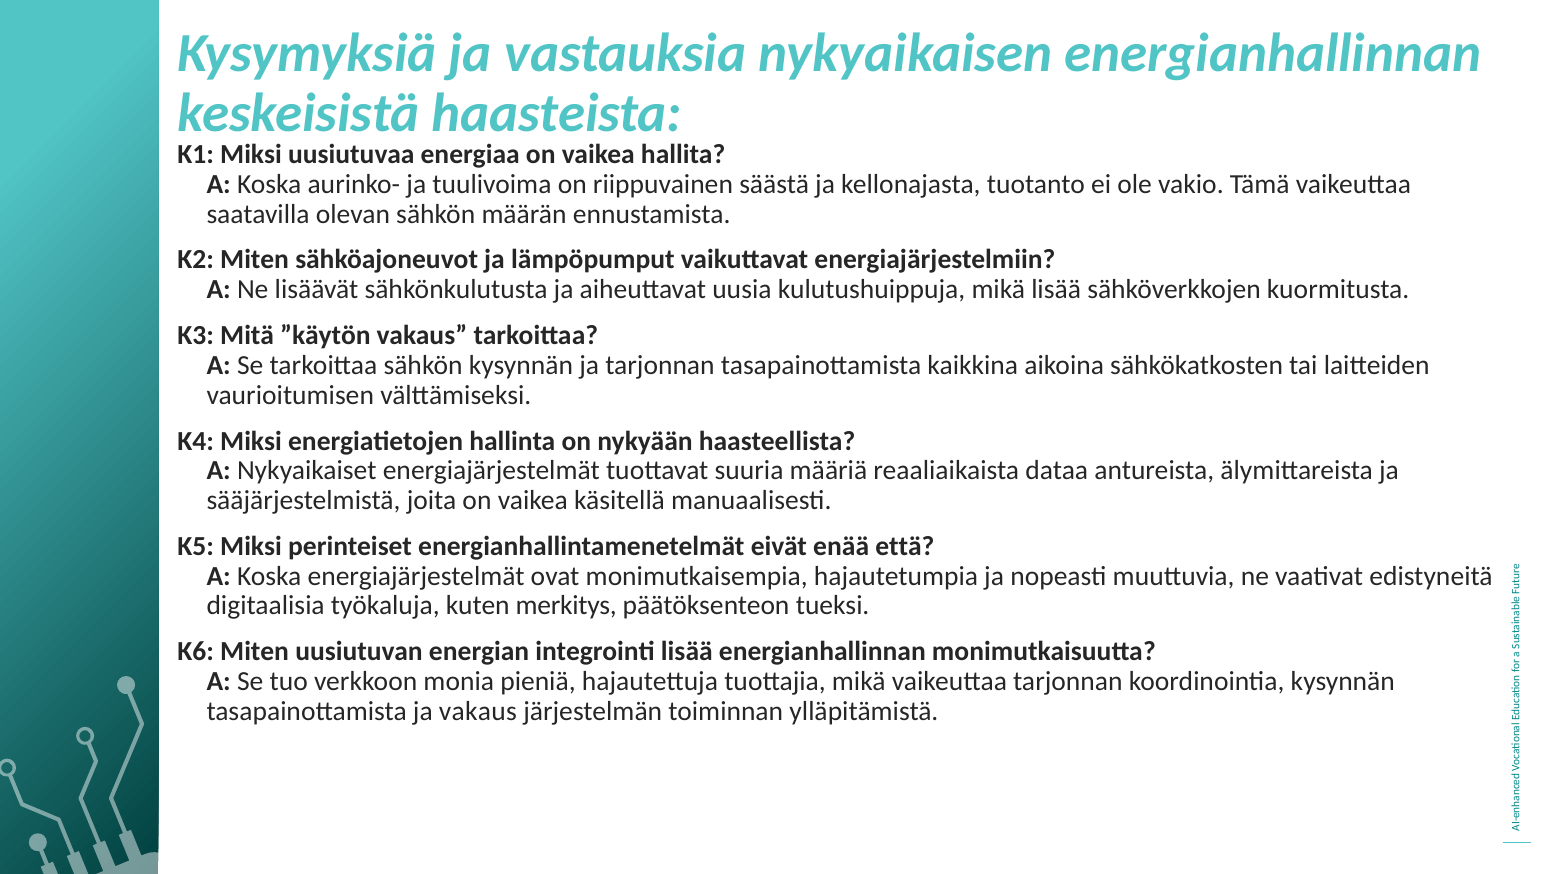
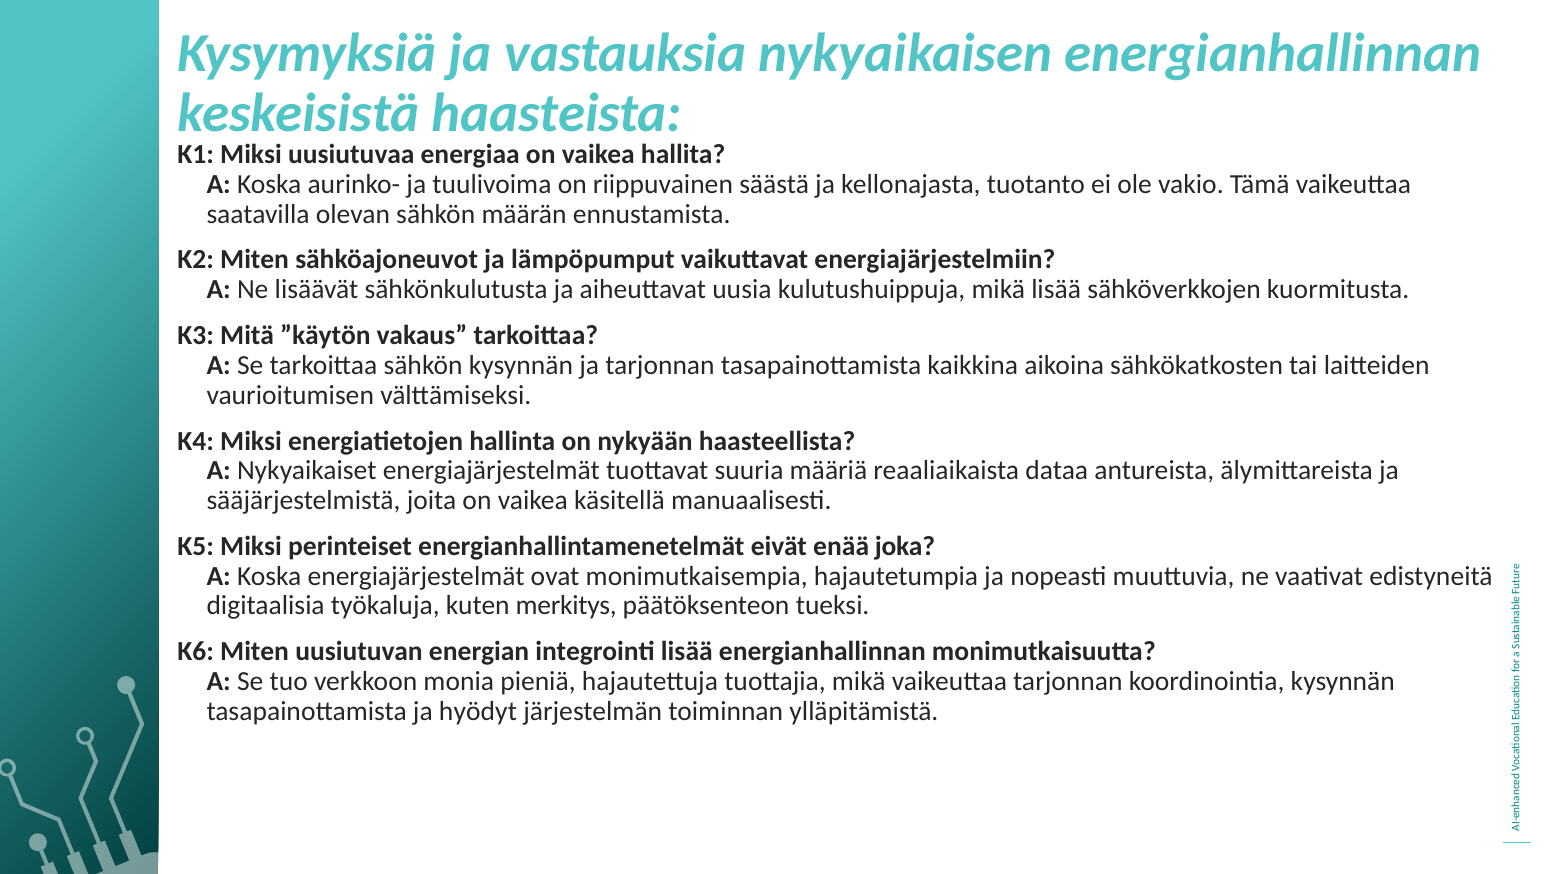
että: että -> joka (905, 546)
ja vakaus: vakaus -> hyödyt (478, 711)
